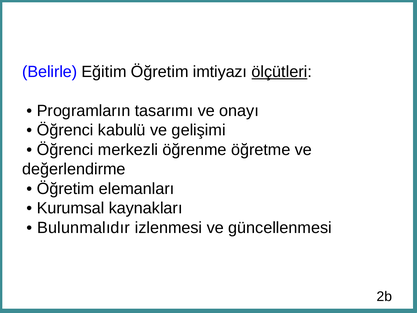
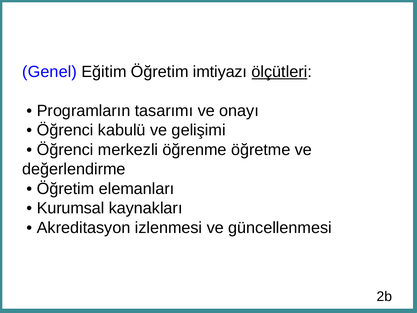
Belirle: Belirle -> Genel (50, 72)
Bulunmalıdır: Bulunmalıdır -> Akreditasyon (84, 227)
